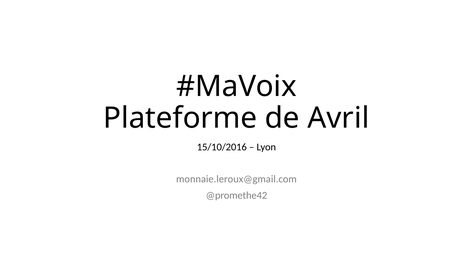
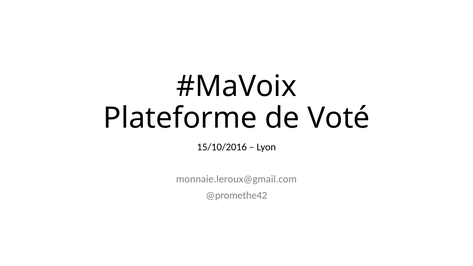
Avril: Avril -> Voté (339, 118)
